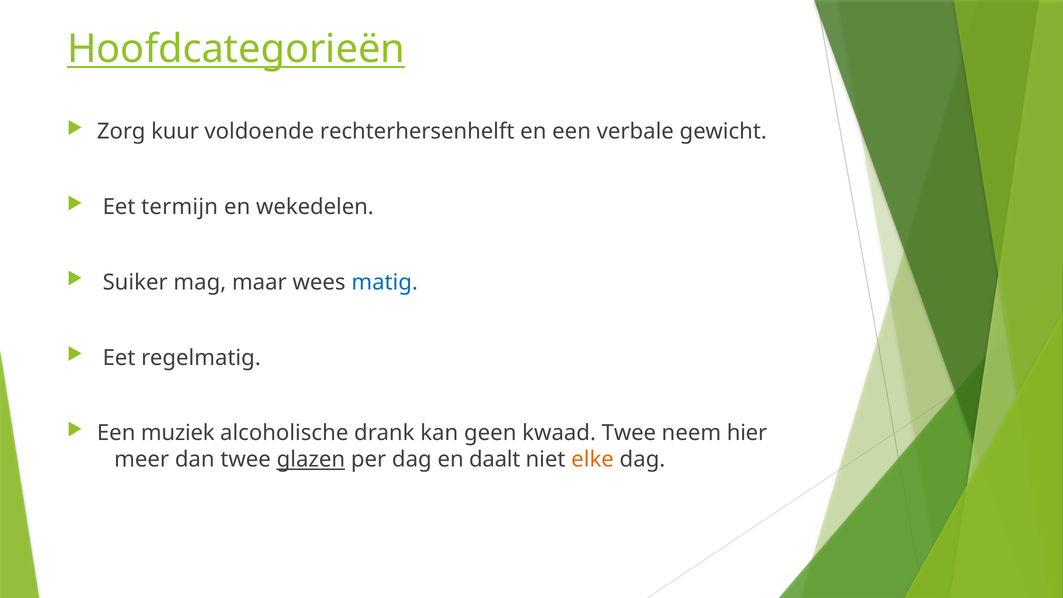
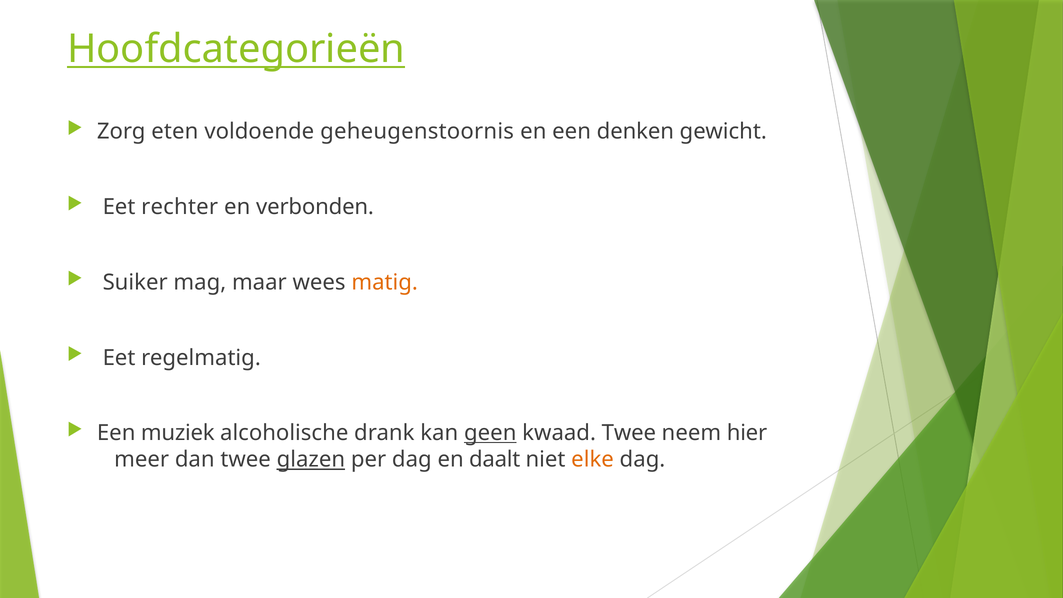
kuur: kuur -> eten (175, 132)
rechterhersenhelft: rechterhersenhelft -> geheugenstoornis (417, 132)
verbale: verbale -> denken (635, 132)
termijn: termijn -> rechter (180, 207)
wekedelen: wekedelen -> verbonden (315, 207)
matig colour: blue -> orange (385, 282)
geen underline: none -> present (490, 433)
